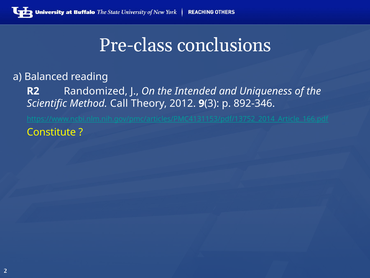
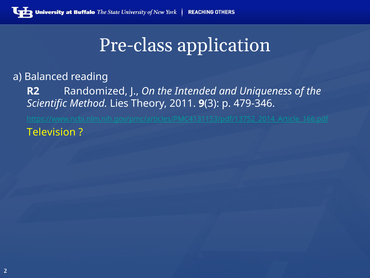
conclusions: conclusions -> application (224, 45)
Call: Call -> Lies (119, 103)
2012: 2012 -> 2011 (183, 103)
892-346: 892-346 -> 479-346 (254, 103)
Constitute: Constitute -> Television (51, 132)
